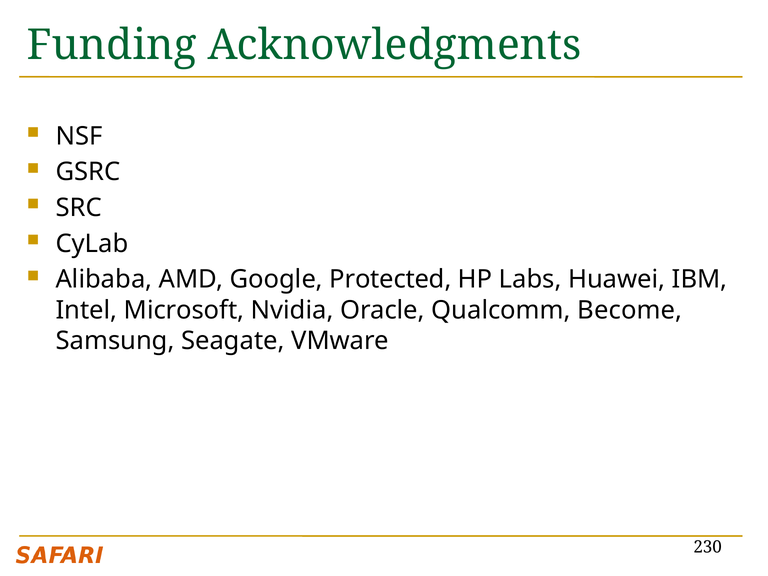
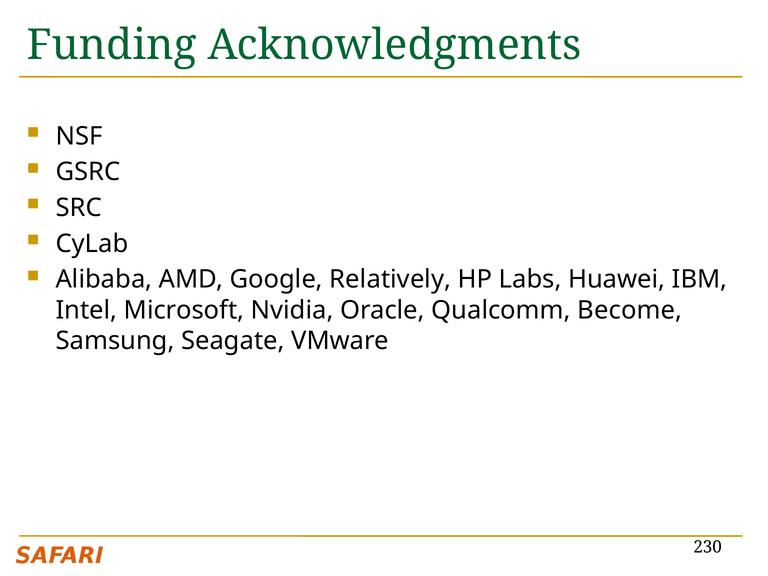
Protected: Protected -> Relatively (390, 280)
